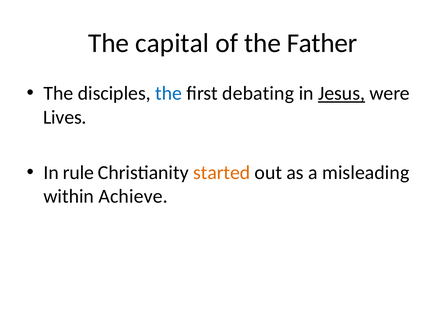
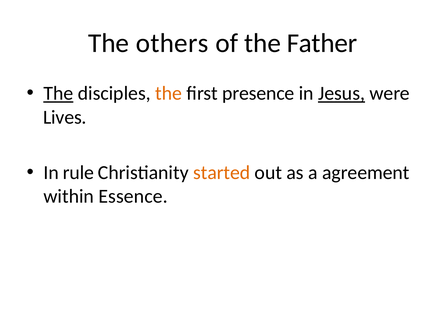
capital: capital -> others (172, 43)
The underline: none -> present (58, 93)
the colour: blue -> orange (169, 93)
debating: debating -> presence (258, 93)
misleading: misleading -> agreement (366, 173)
Achieve: Achieve -> Essence (133, 196)
